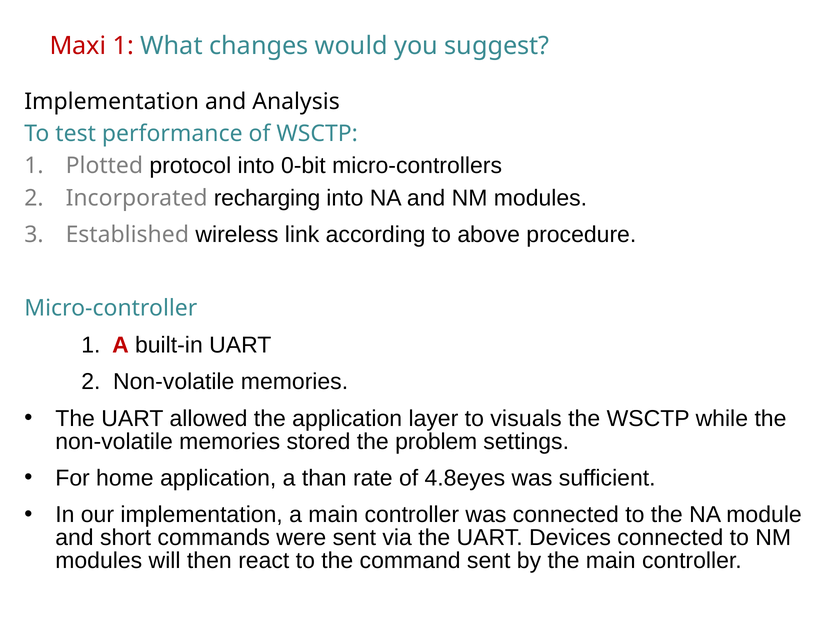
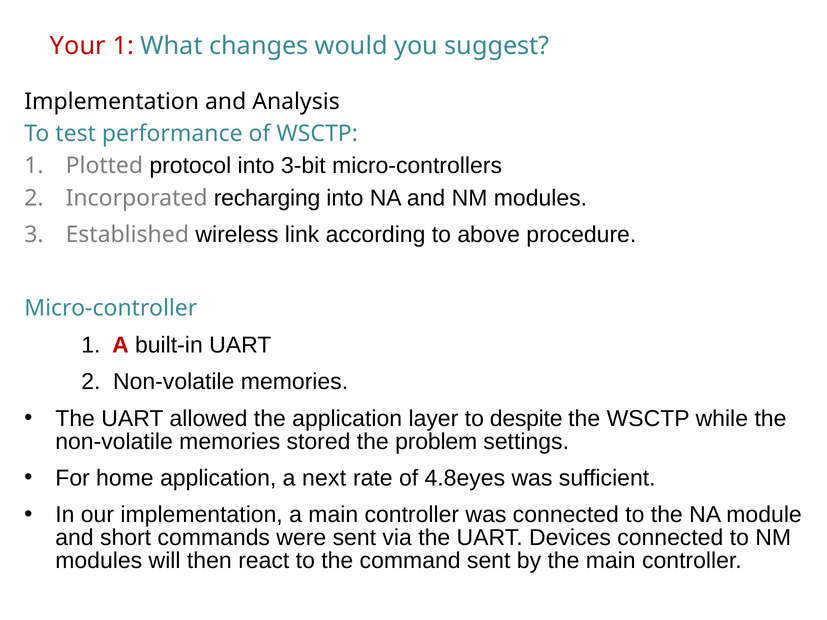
Maxi: Maxi -> Your (78, 46)
0-bit: 0-bit -> 3-bit (303, 166)
visuals: visuals -> despite (526, 419)
than: than -> next (324, 478)
